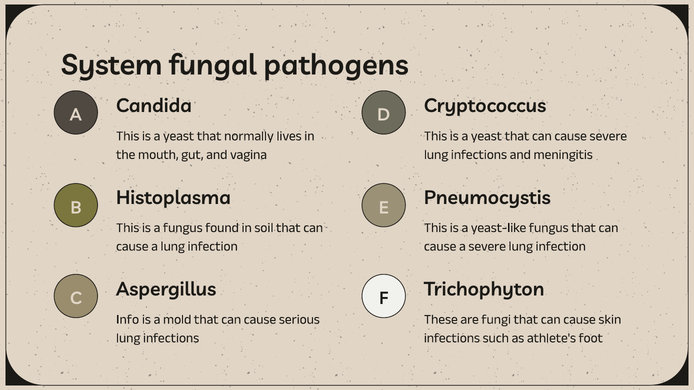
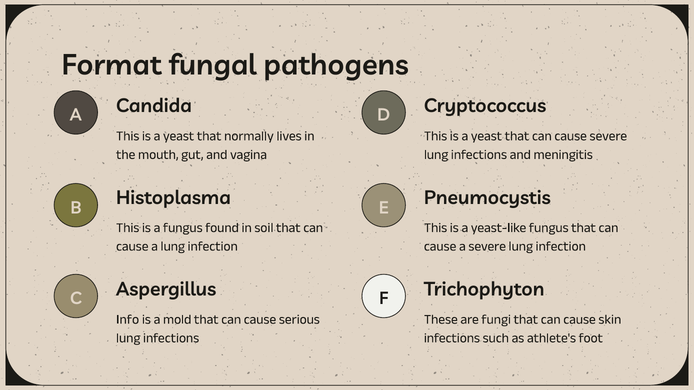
System: System -> Format (112, 65)
